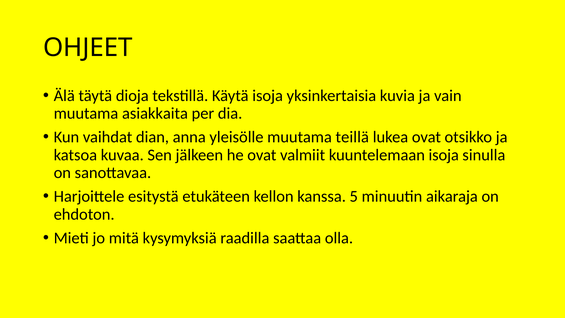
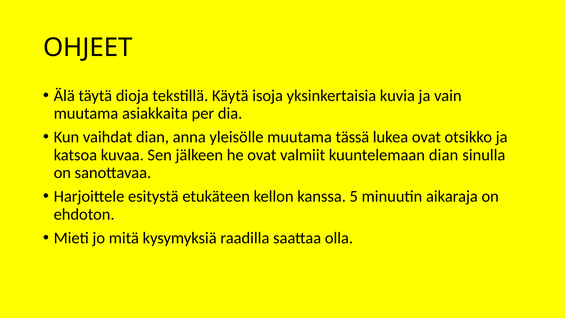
teillä: teillä -> tässä (352, 137)
kuuntelemaan isoja: isoja -> dian (444, 155)
